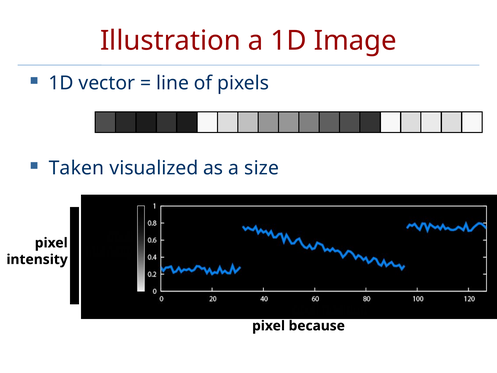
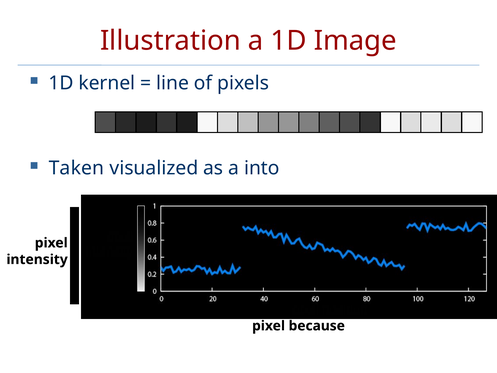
vector: vector -> kernel (107, 83)
size: size -> into (262, 168)
